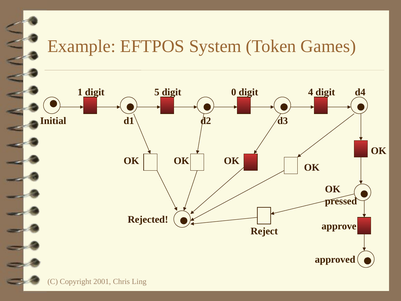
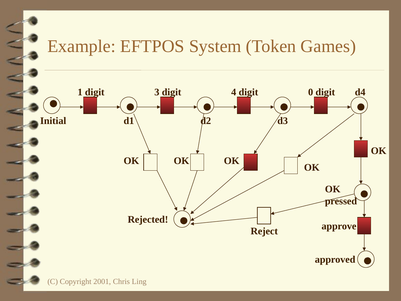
5: 5 -> 3 (157, 92)
0: 0 -> 4 (234, 92)
4: 4 -> 0 (311, 92)
